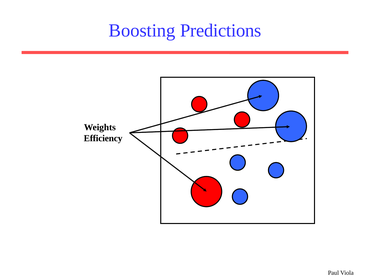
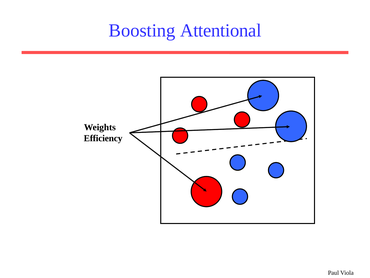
Predictions: Predictions -> Attentional (221, 31)
